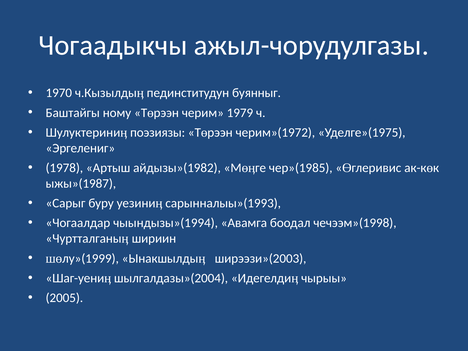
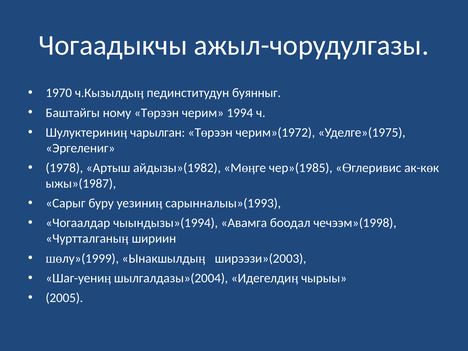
1979: 1979 -> 1994 (240, 113)
поэзиязы: поэзиязы -> чарылган (158, 132)
